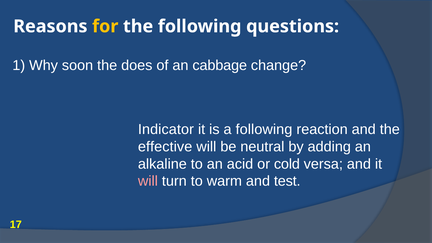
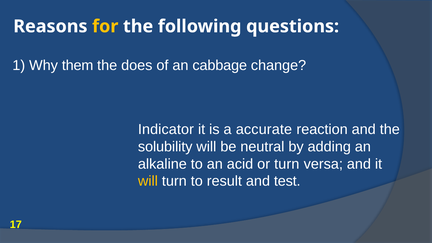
soon: soon -> them (78, 65)
a following: following -> accurate (264, 129)
effective: effective -> solubility (165, 147)
or cold: cold -> turn (287, 164)
will colour: pink -> yellow (148, 181)
warm: warm -> result (224, 181)
